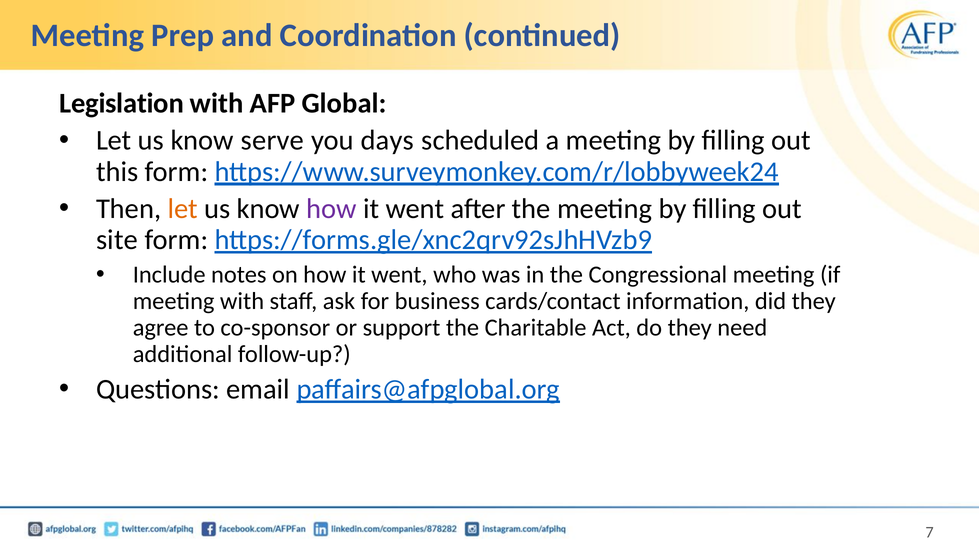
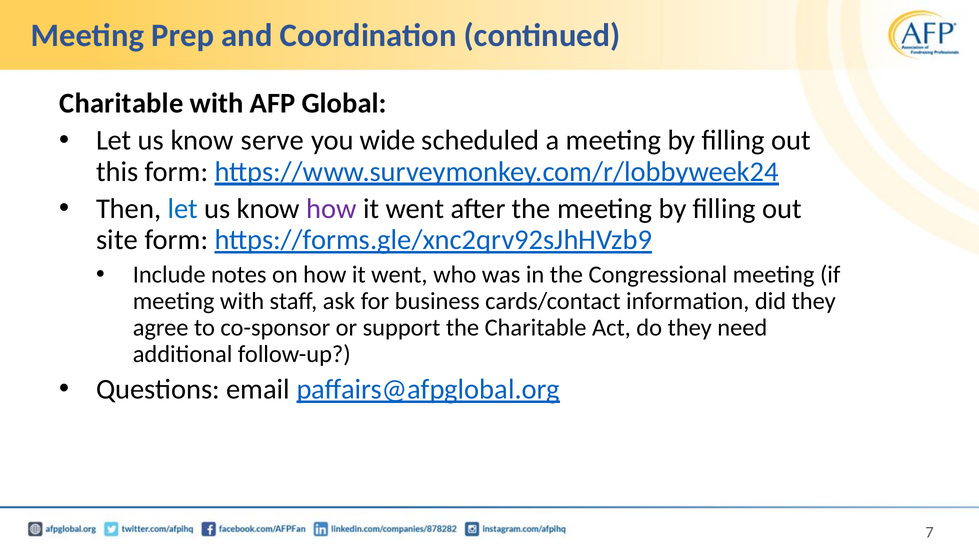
Legislation: Legislation -> Charitable (121, 103)
days: days -> wide (388, 140)
let colour: orange -> blue (183, 209)
